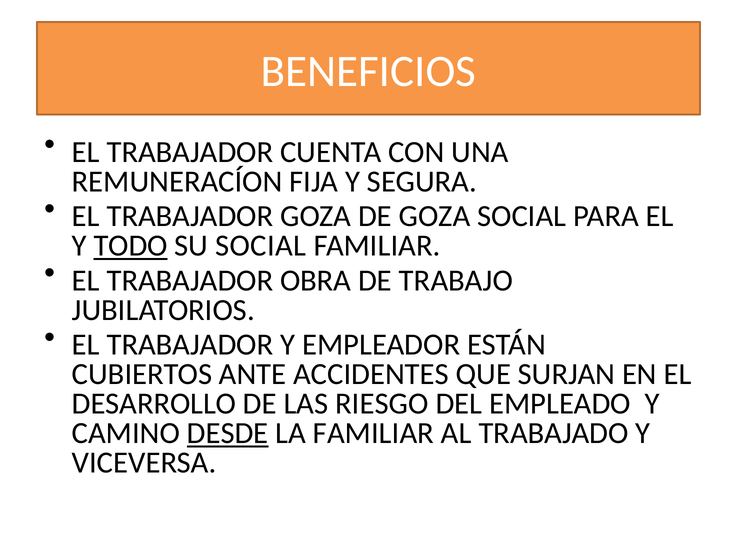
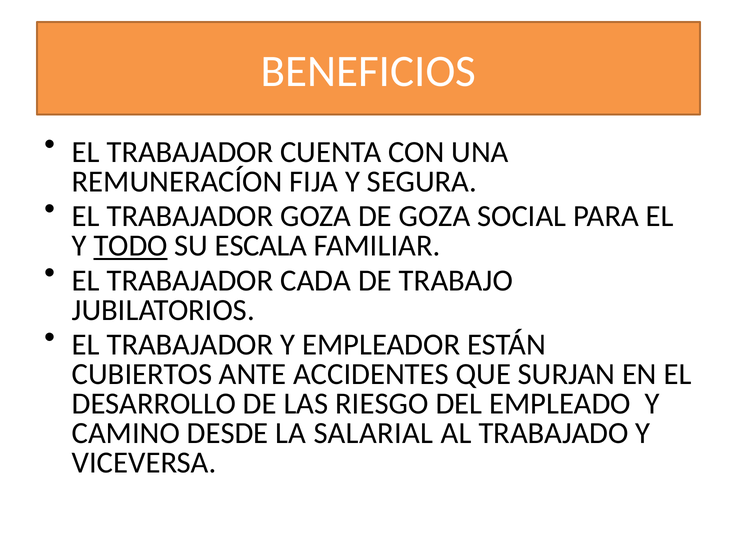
SU SOCIAL: SOCIAL -> ESCALA (261, 246)
OBRA: OBRA -> CADA (316, 280)
DESDE underline: present -> none (228, 433)
LA FAMILIAR: FAMILIAR -> SALARIAL (373, 433)
